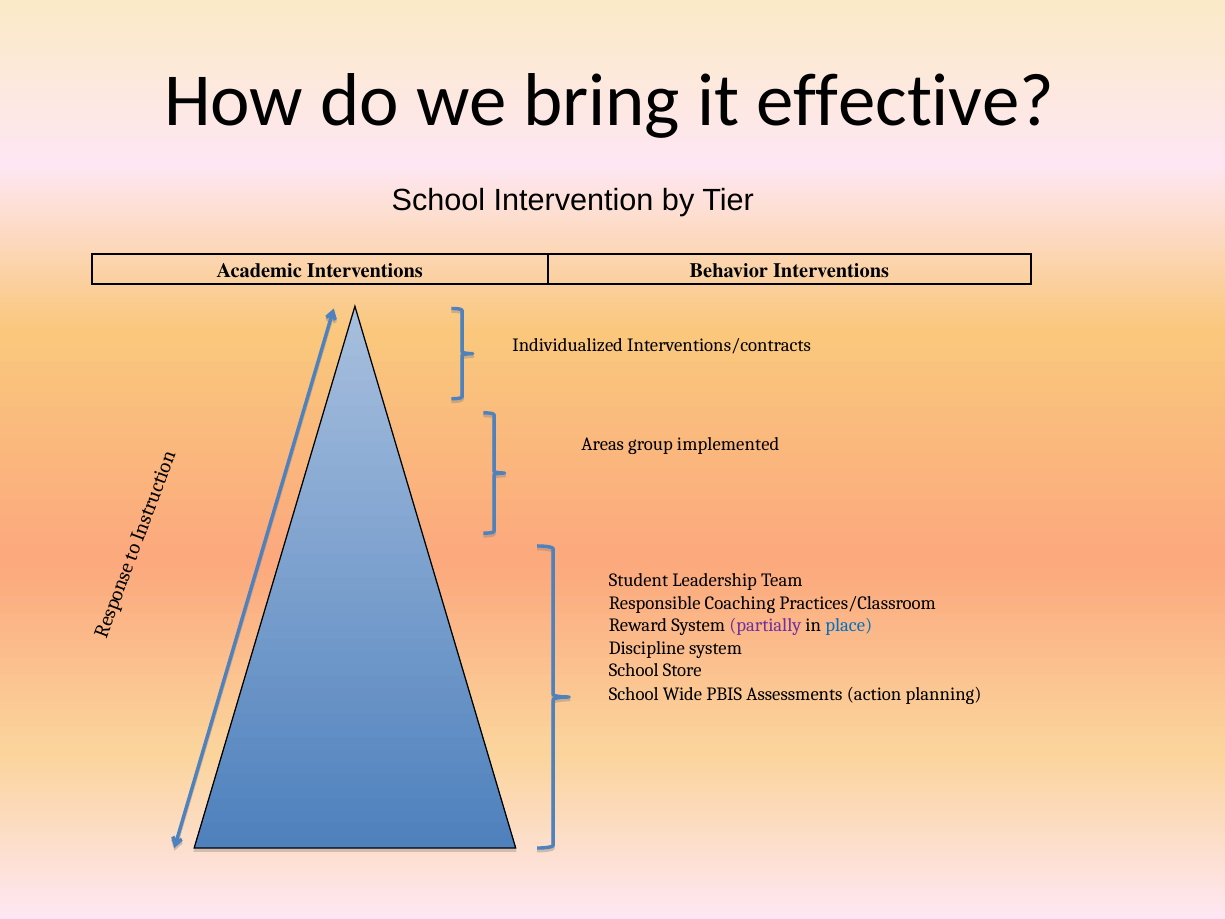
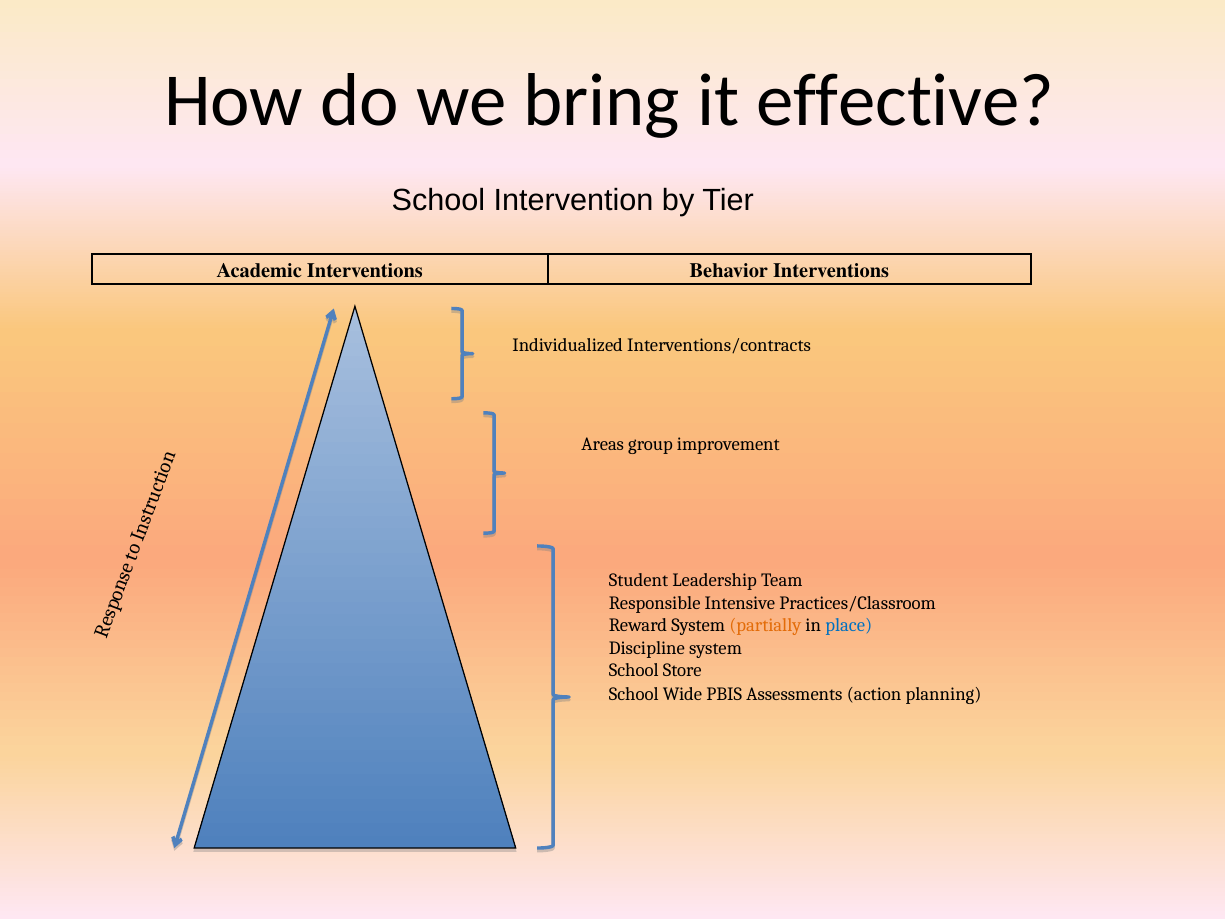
implemented: implemented -> improvement (728, 444)
Coaching: Coaching -> Intensive (740, 603)
partially colour: purple -> orange (765, 625)
